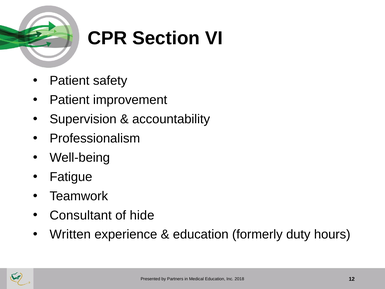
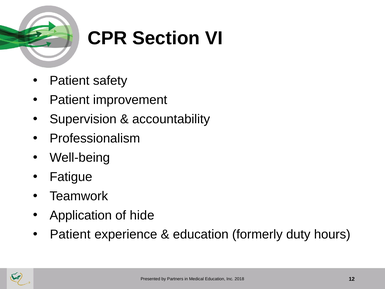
Consultant: Consultant -> Application (81, 215)
Written: Written -> Patient (70, 234)
